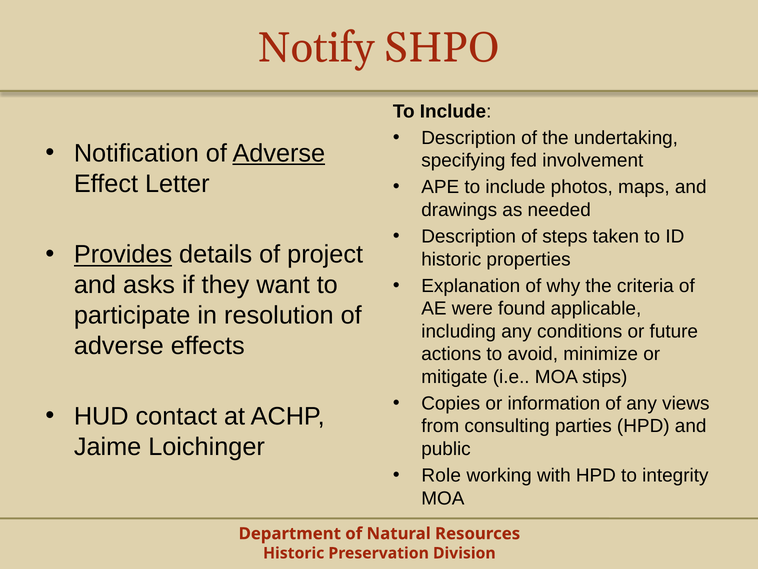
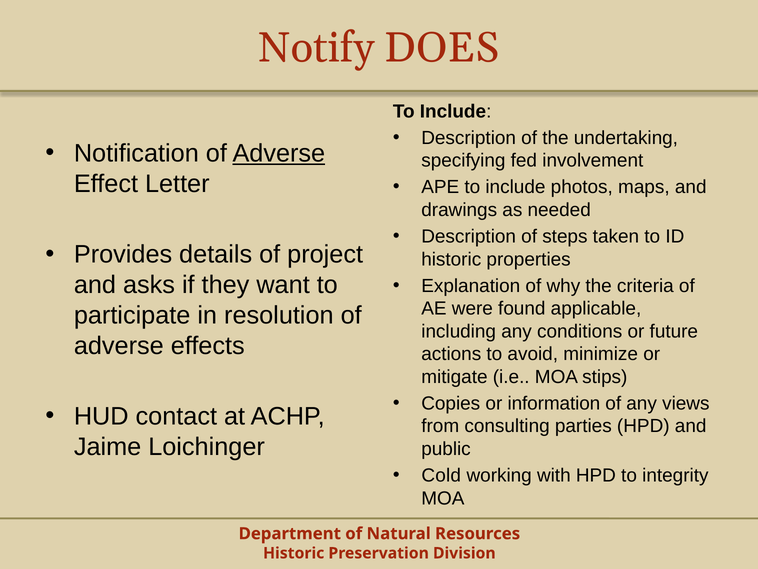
SHPO: SHPO -> DOES (442, 48)
Provides underline: present -> none (123, 254)
Role: Role -> Cold (441, 475)
